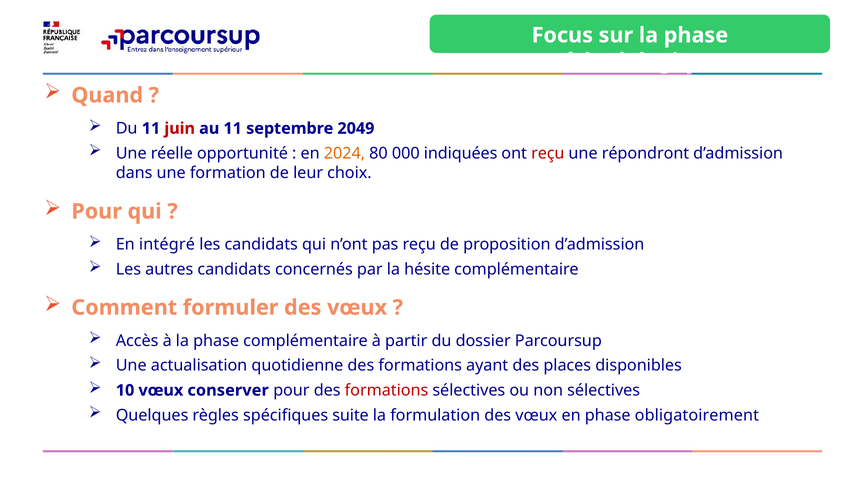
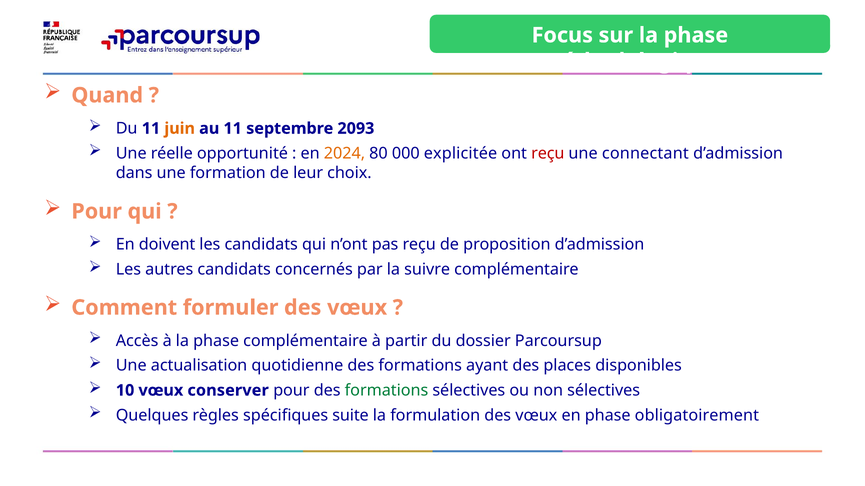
juin colour: red -> orange (180, 129)
2049: 2049 -> 2093 (356, 129)
indiquées: indiquées -> explicitée (461, 153)
répondront: répondront -> connectant (645, 153)
intégré: intégré -> doivent (167, 245)
hésite: hésite -> suivre (427, 270)
formations colour: red -> green (387, 391)
